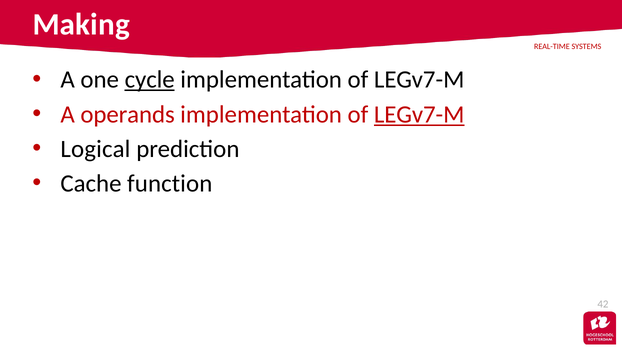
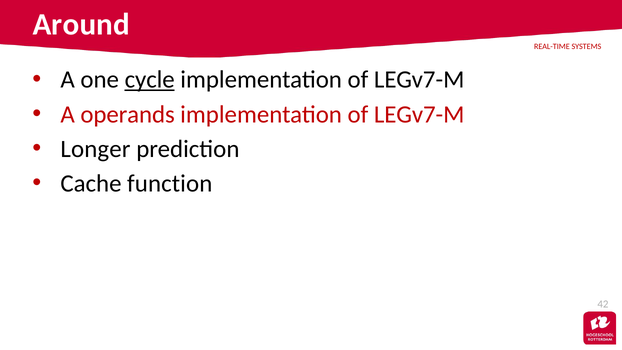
Making: Making -> Around (81, 25)
LEGv7-M underline: present -> none (419, 114)
Logical: Logical -> Longer (95, 149)
